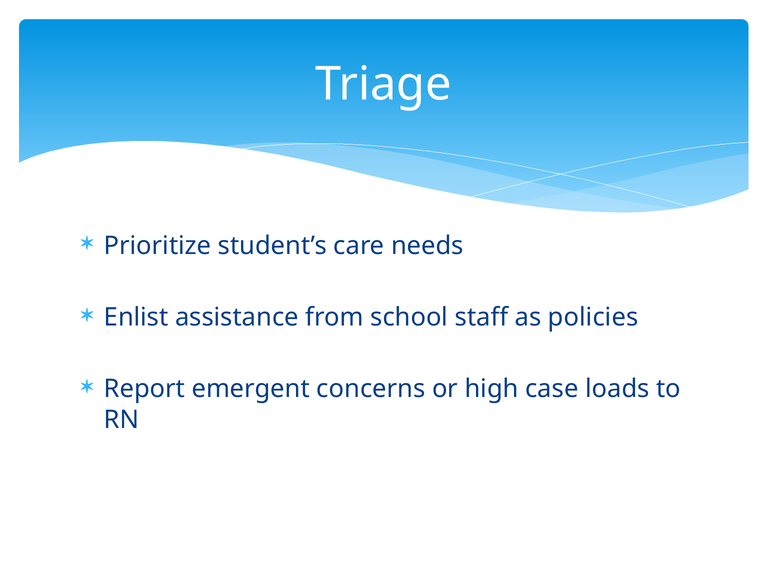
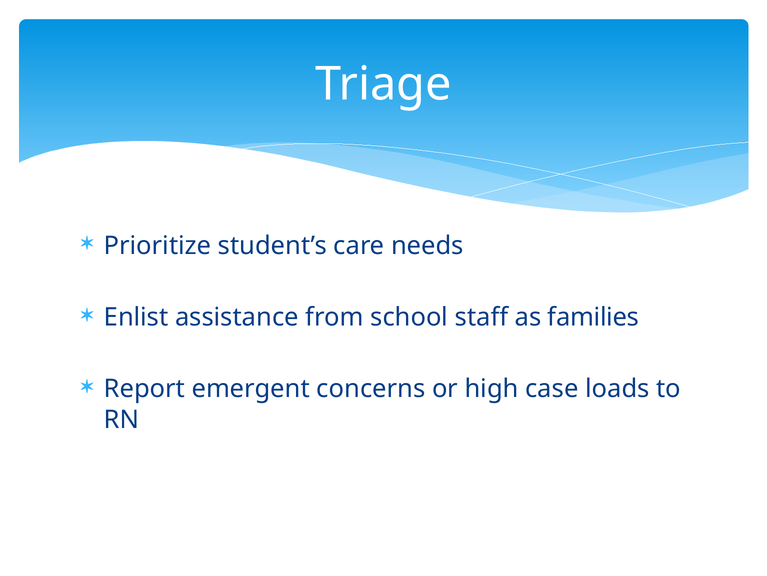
policies: policies -> families (593, 317)
